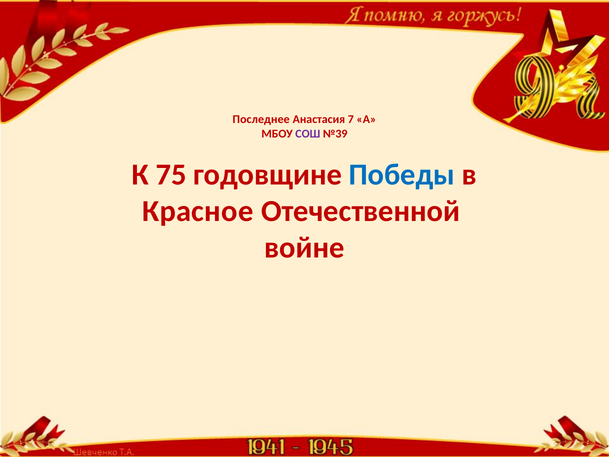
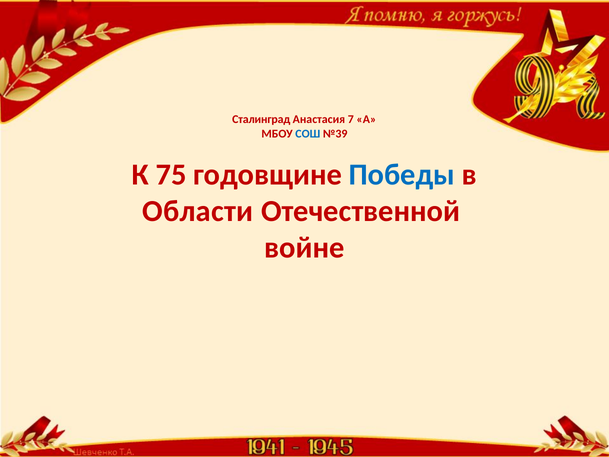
Последнее: Последнее -> Сталинград (261, 119)
СОШ colour: purple -> blue (308, 134)
Красное: Красное -> Области (198, 211)
